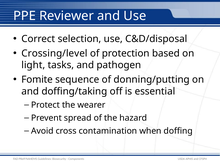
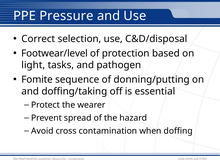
Reviewer: Reviewer -> Pressure (66, 16)
Crossing/level: Crossing/level -> Footwear/level (55, 53)
